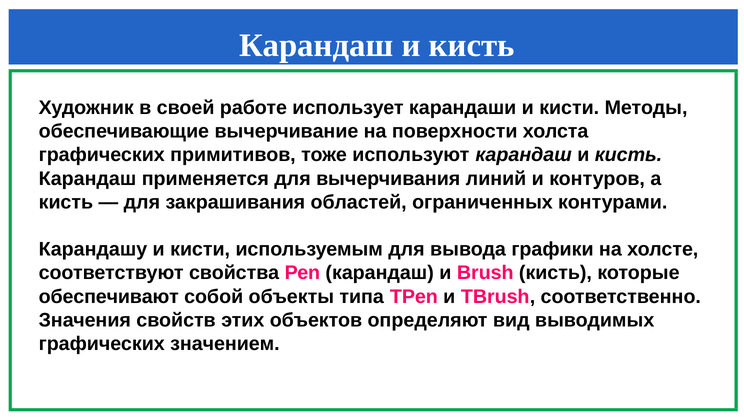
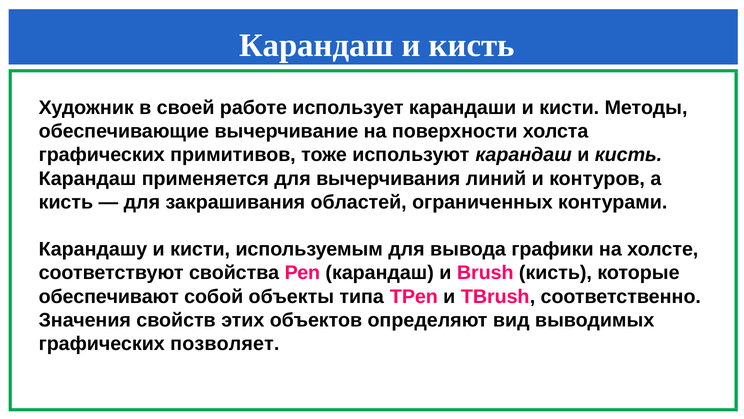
значением: значением -> позволяет (225, 344)
